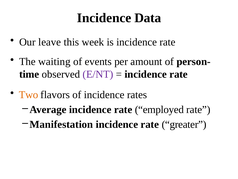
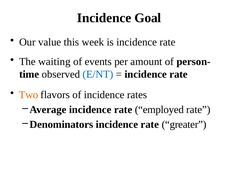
Data: Data -> Goal (148, 18)
leave: leave -> value (50, 42)
E/NT colour: purple -> blue (98, 74)
Manifestation: Manifestation -> Denominators (61, 124)
